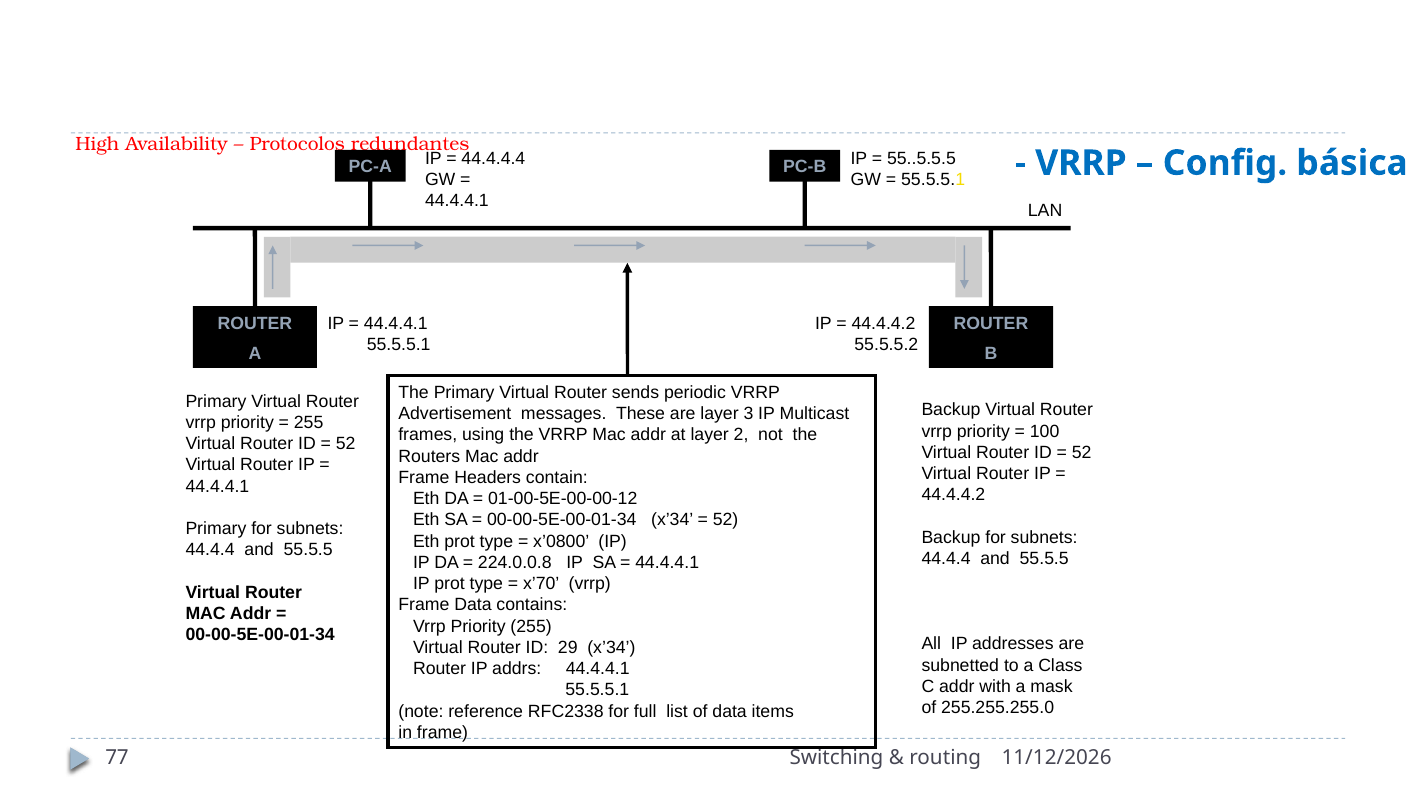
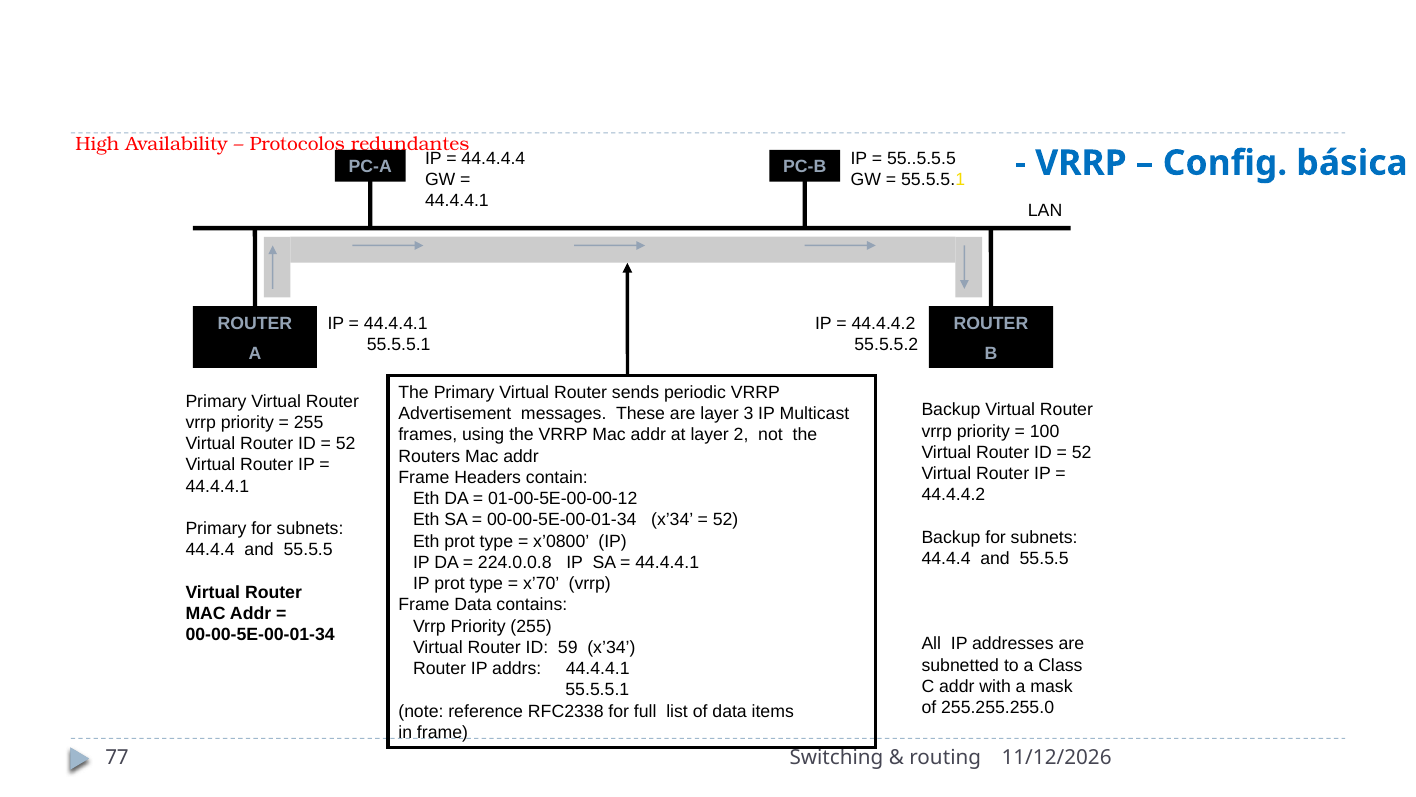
29: 29 -> 59 (568, 647)
